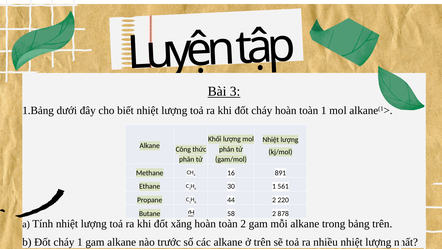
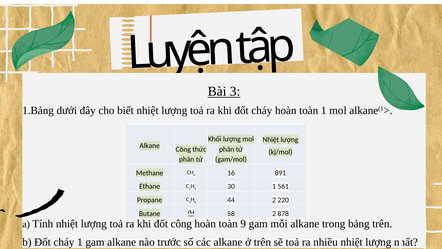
đốt xăng: xăng -> công (181, 223)
toàn 2: 2 -> 9 (243, 223)
